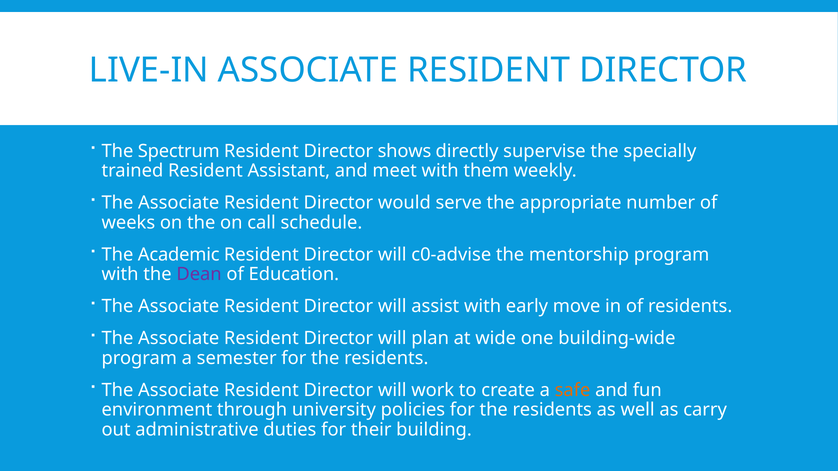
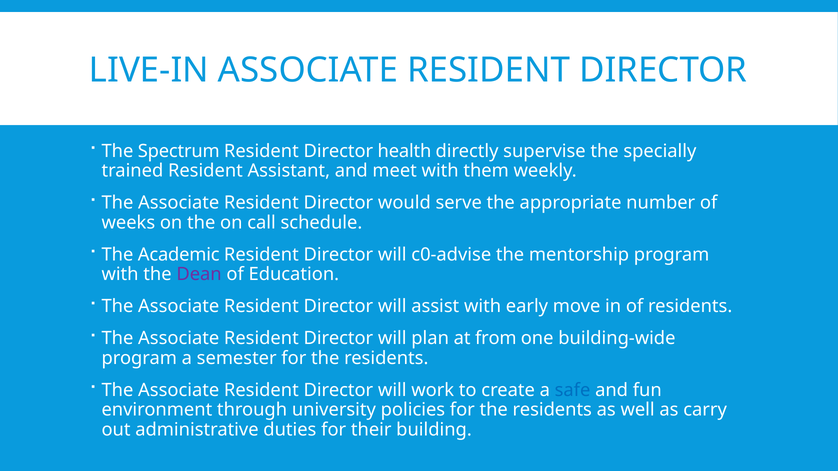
shows: shows -> health (404, 151)
wide: wide -> from (496, 339)
safe colour: orange -> blue (573, 390)
